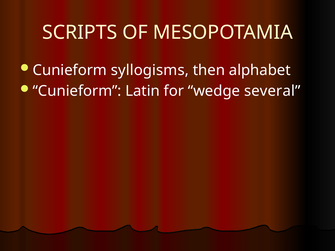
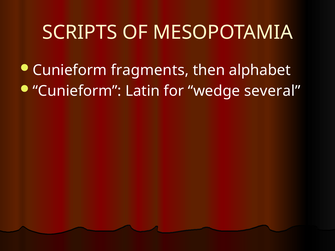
syllogisms: syllogisms -> fragments (150, 70)
